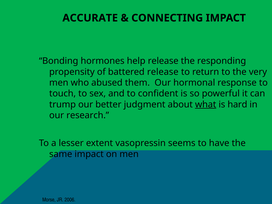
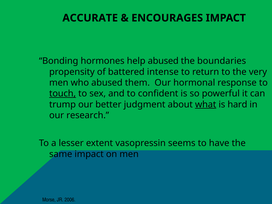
CONNECTING: CONNECTING -> ENCOURAGES (167, 18)
help release: release -> abused (163, 61)
responding: responding -> boundaries (222, 61)
battered release: release -> intense (163, 72)
touch underline: none -> present (63, 94)
